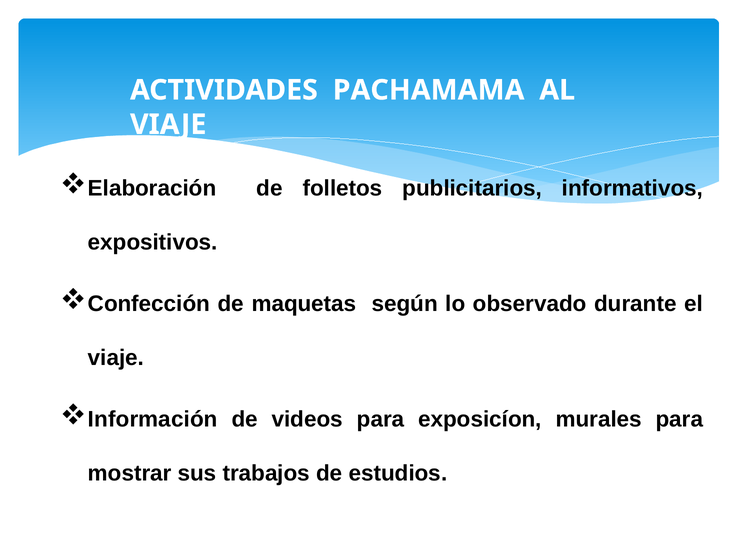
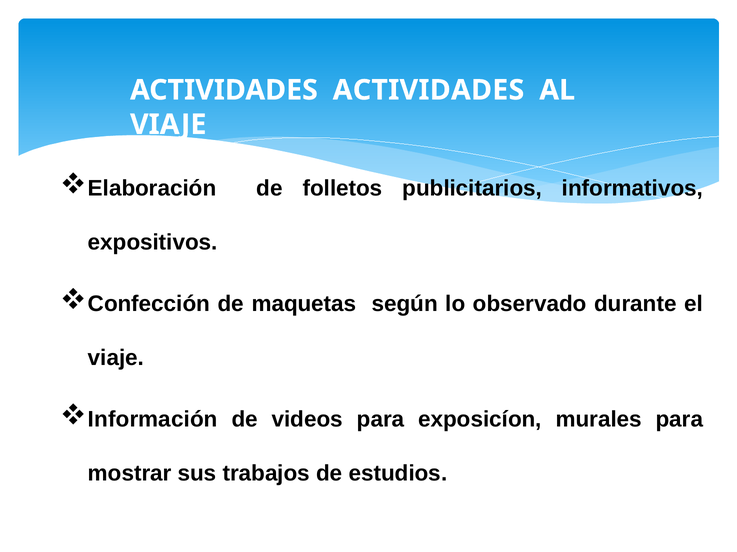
ACTIVIDADES PACHAMAMA: PACHAMAMA -> ACTIVIDADES (428, 90)
